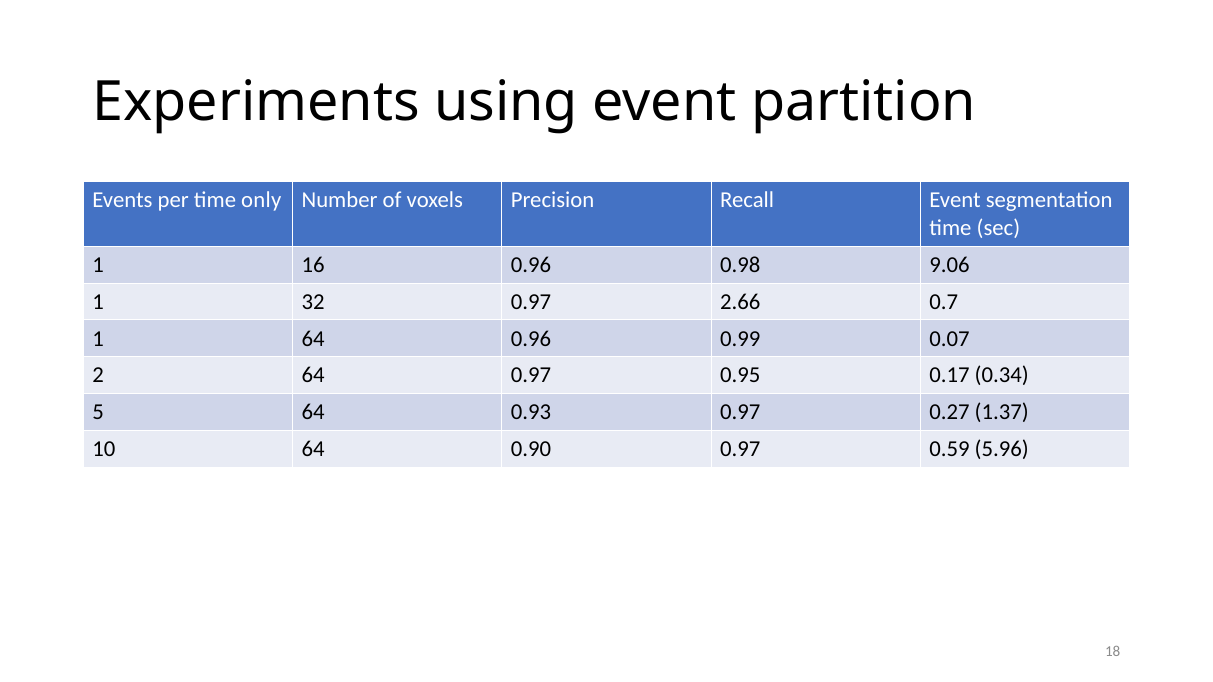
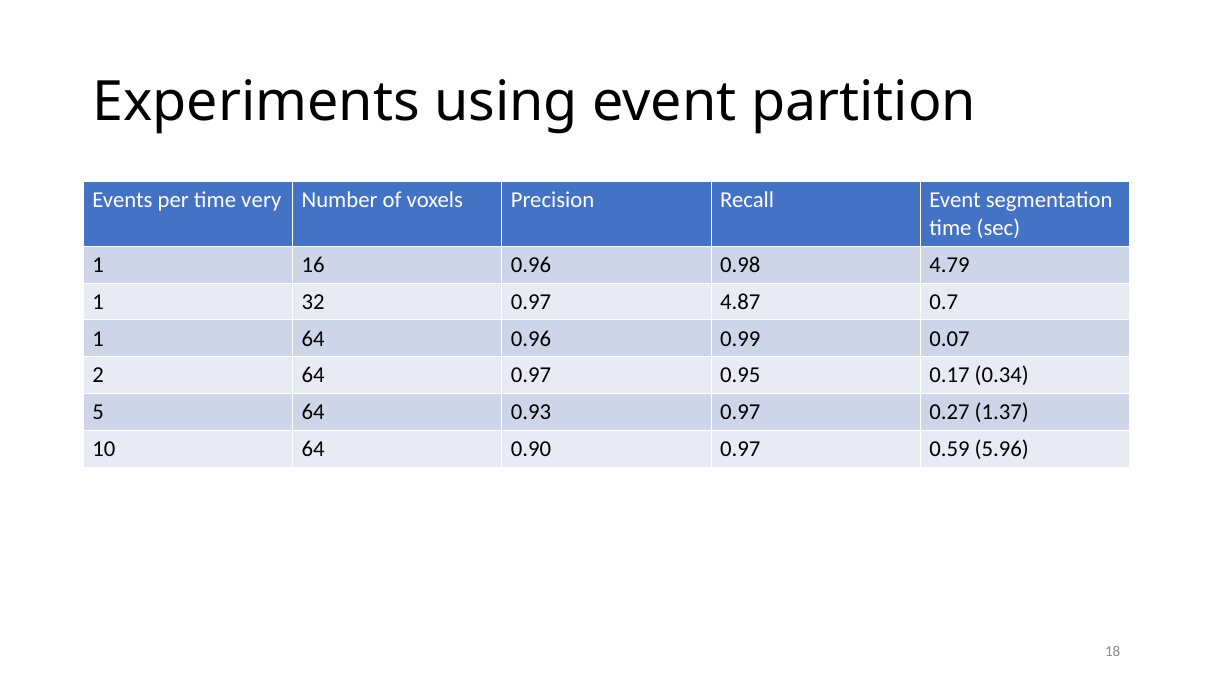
only: only -> very (261, 200)
9.06: 9.06 -> 4.79 (950, 265)
2.66: 2.66 -> 4.87 (740, 302)
